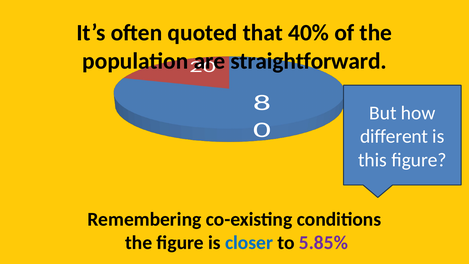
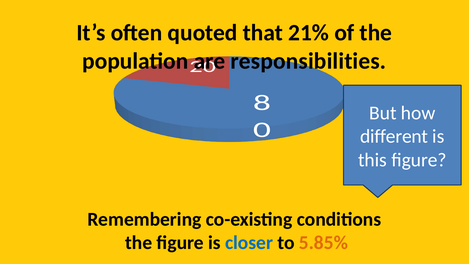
40%: 40% -> 21% (309, 33)
straightforward: straightforward -> responsibilities (308, 61)
5.85% colour: purple -> orange (323, 243)
